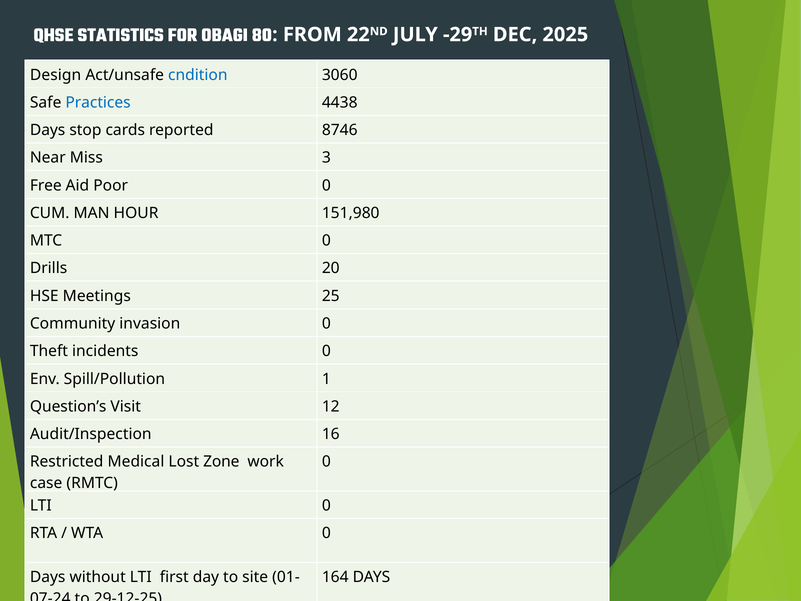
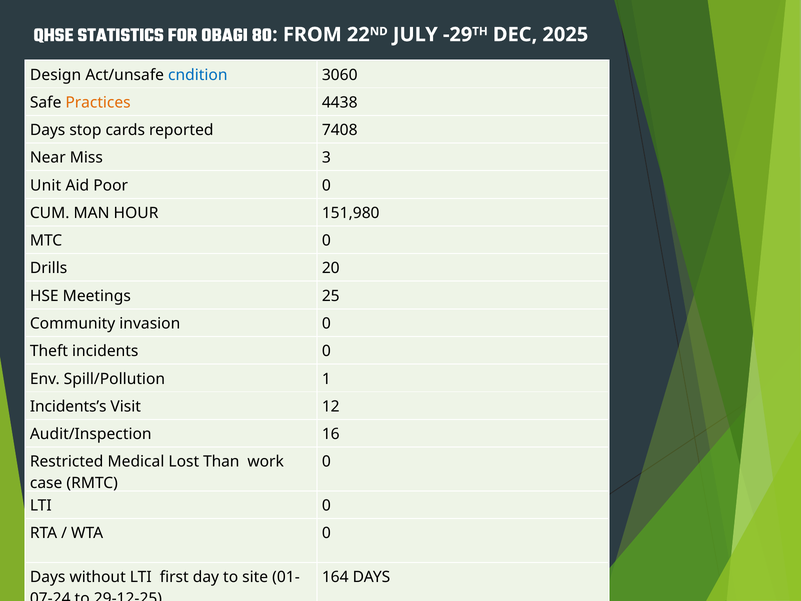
Practices colour: blue -> orange (98, 102)
8746: 8746 -> 7408 (340, 130)
Free: Free -> Unit (46, 185)
Question’s: Question’s -> Incidents’s (68, 406)
Zone: Zone -> Than (221, 462)
